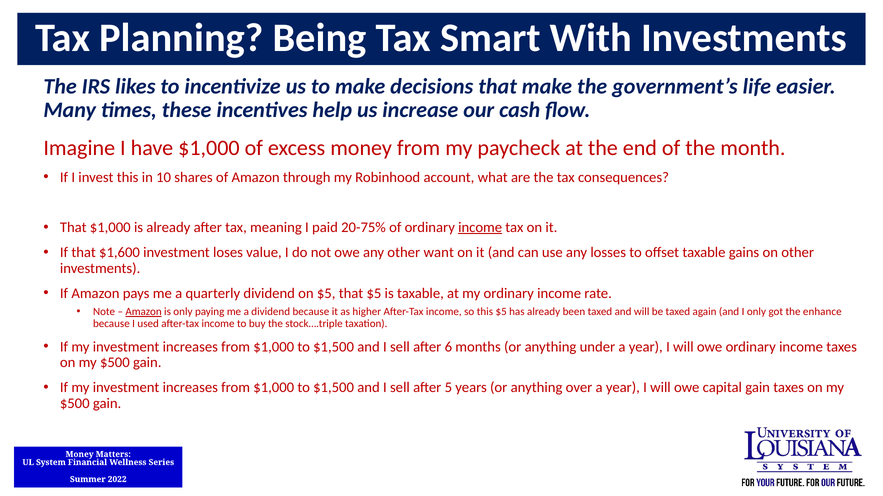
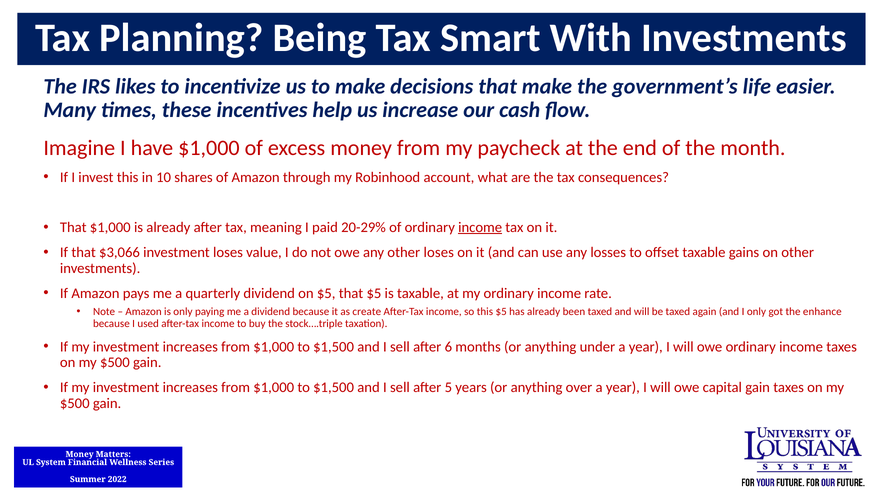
20-75%: 20-75% -> 20-29% (364, 228)
$1,600: $1,600 -> $3,066 (120, 253)
other want: want -> loses (439, 253)
Amazon underline: present -> none (144, 312)
higher: higher -> create (367, 312)
